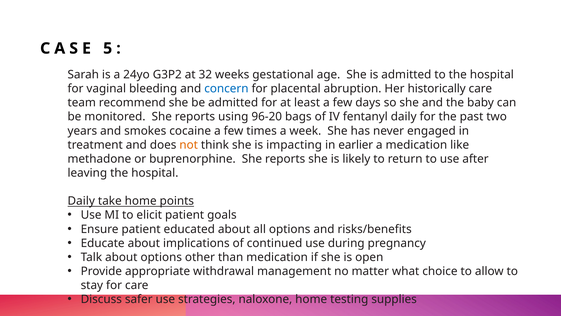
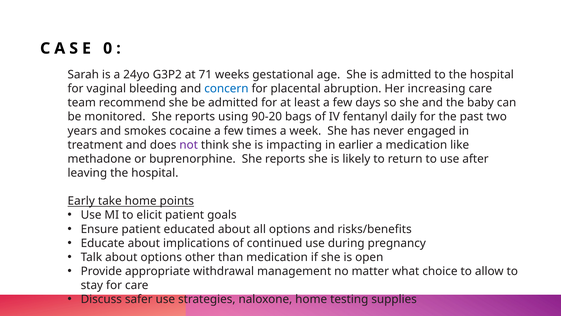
5: 5 -> 0 (108, 48)
32: 32 -> 71 (205, 75)
historically: historically -> increasing (437, 89)
96-20: 96-20 -> 90-20 (267, 117)
not colour: orange -> purple (189, 145)
Daily: Daily -> Early (81, 201)
